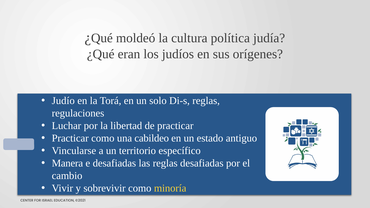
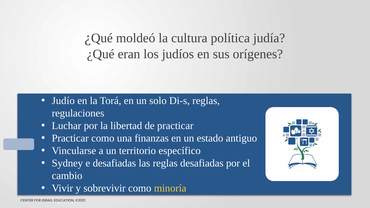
cabildeo: cabildeo -> finanzas (152, 138)
Manera: Manera -> Sydney (67, 163)
